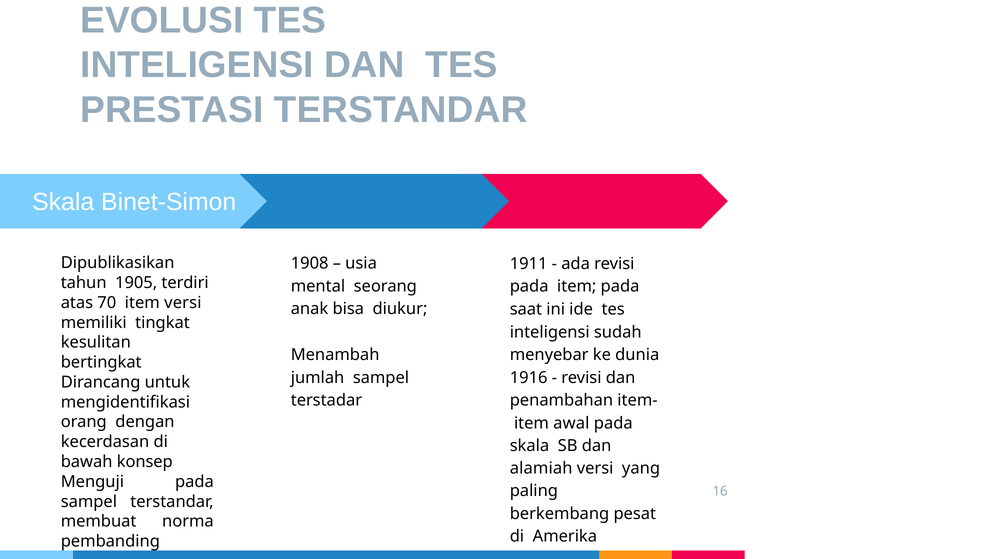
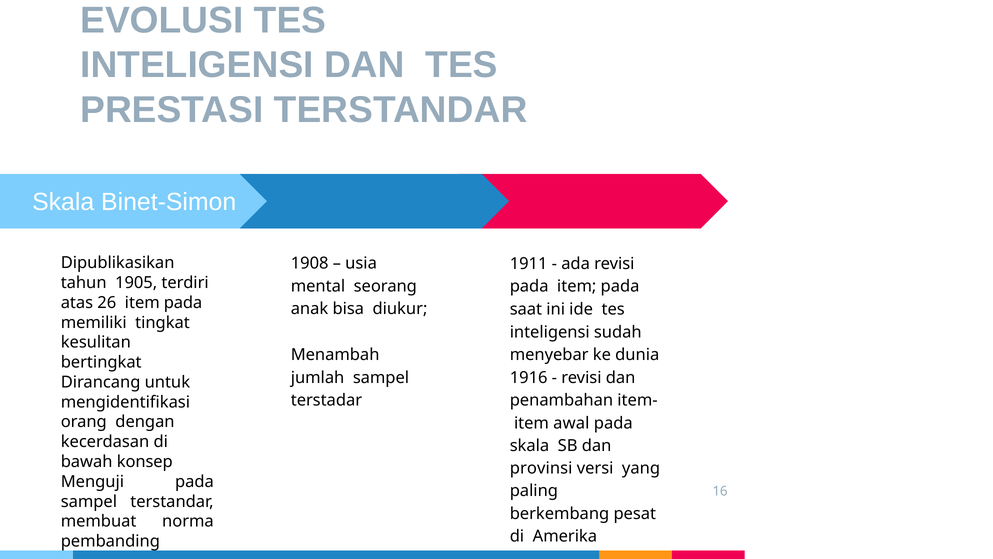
70: 70 -> 26 (107, 302)
versi: versi -> pada (183, 302)
alamiah: alamiah -> provinsi (541, 468)
